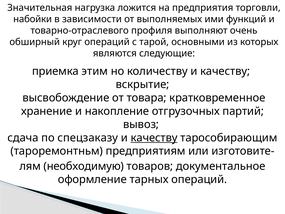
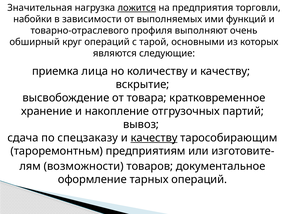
ложится underline: none -> present (137, 8)
этим: этим -> лица (95, 71)
необходимую: необходимую -> возможности (84, 166)
